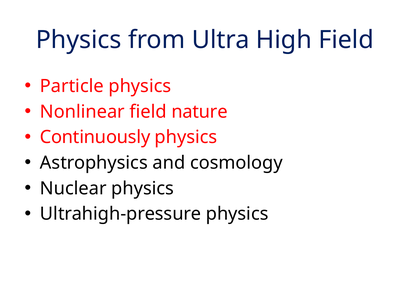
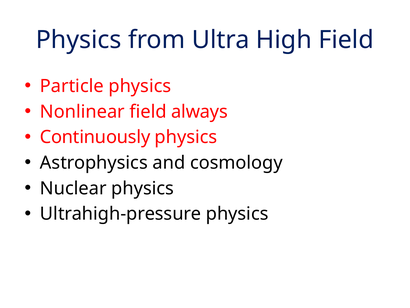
nature: nature -> always (200, 112)
